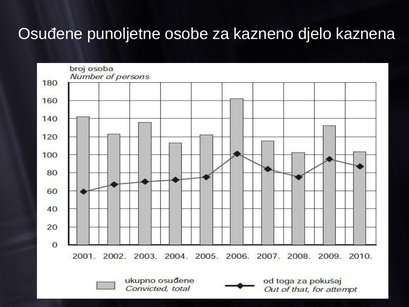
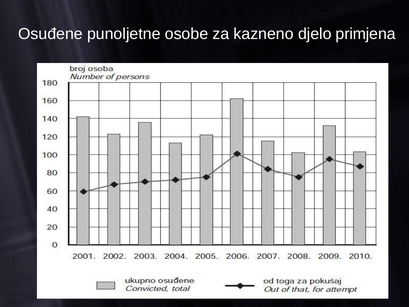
kaznena: kaznena -> primjena (366, 34)
